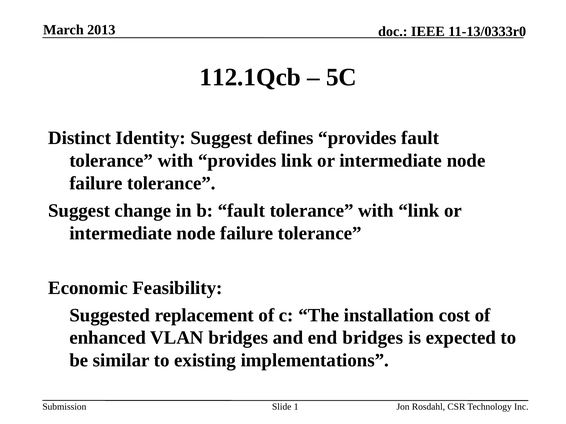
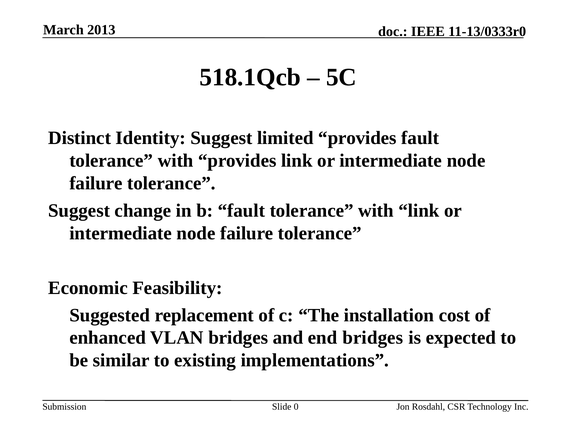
112.1Qcb: 112.1Qcb -> 518.1Qcb (250, 77)
defines: defines -> limited (285, 138)
1: 1 -> 0 (296, 407)
